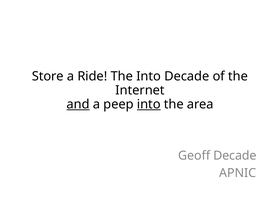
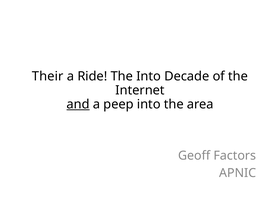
Store: Store -> Their (48, 76)
into underline: present -> none (149, 104)
Geoff Decade: Decade -> Factors (235, 156)
